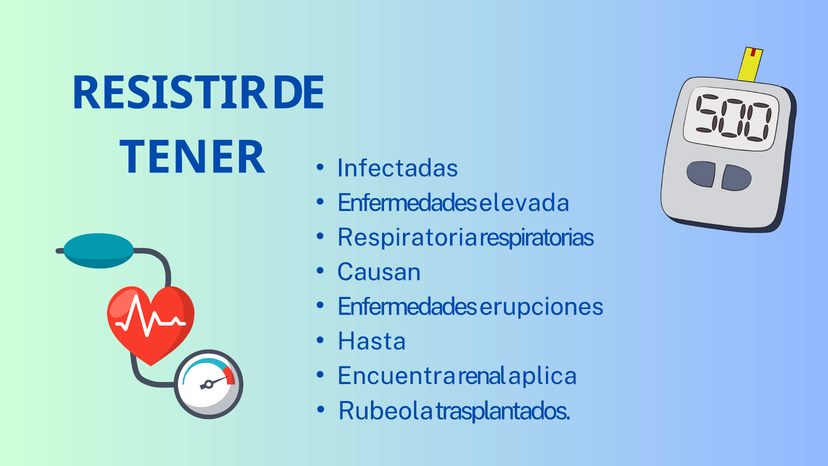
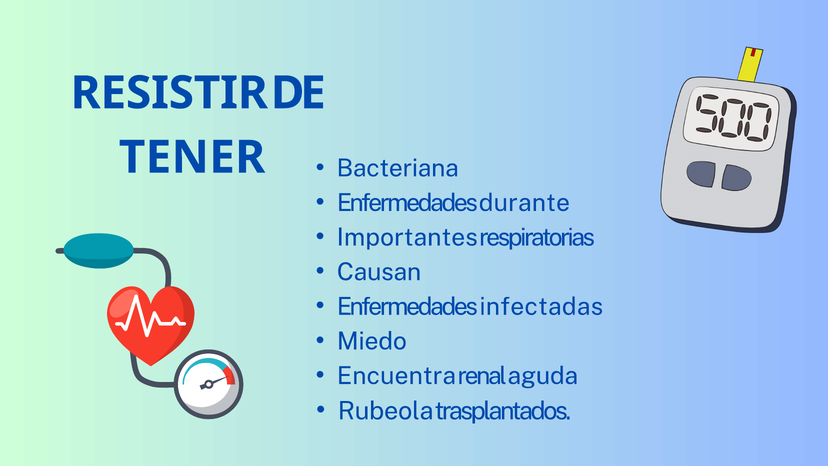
Infectadas: Infectadas -> Bacteriana (398, 168)
elevada: elevada -> durante (524, 203)
Respiratoria: Respiratoria -> Importantes (407, 237)
erupciones: erupciones -> infectadas (541, 306)
Hasta: Hasta -> Miedo (372, 341)
aplica: aplica -> aguda (543, 376)
